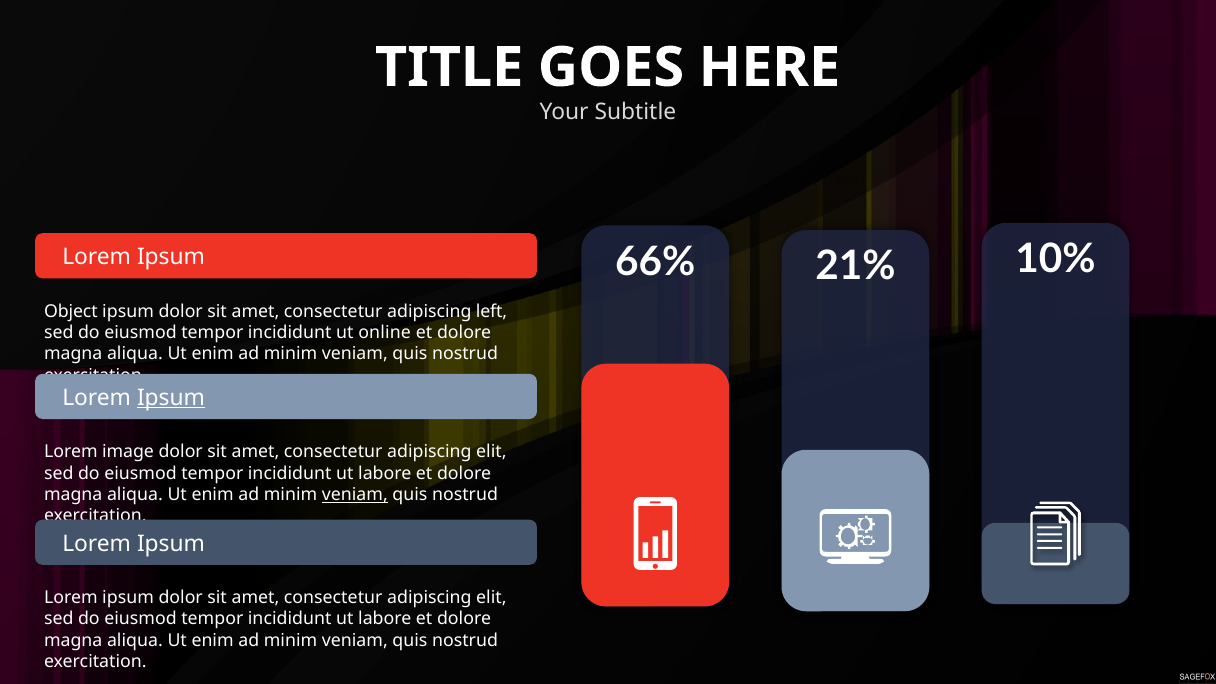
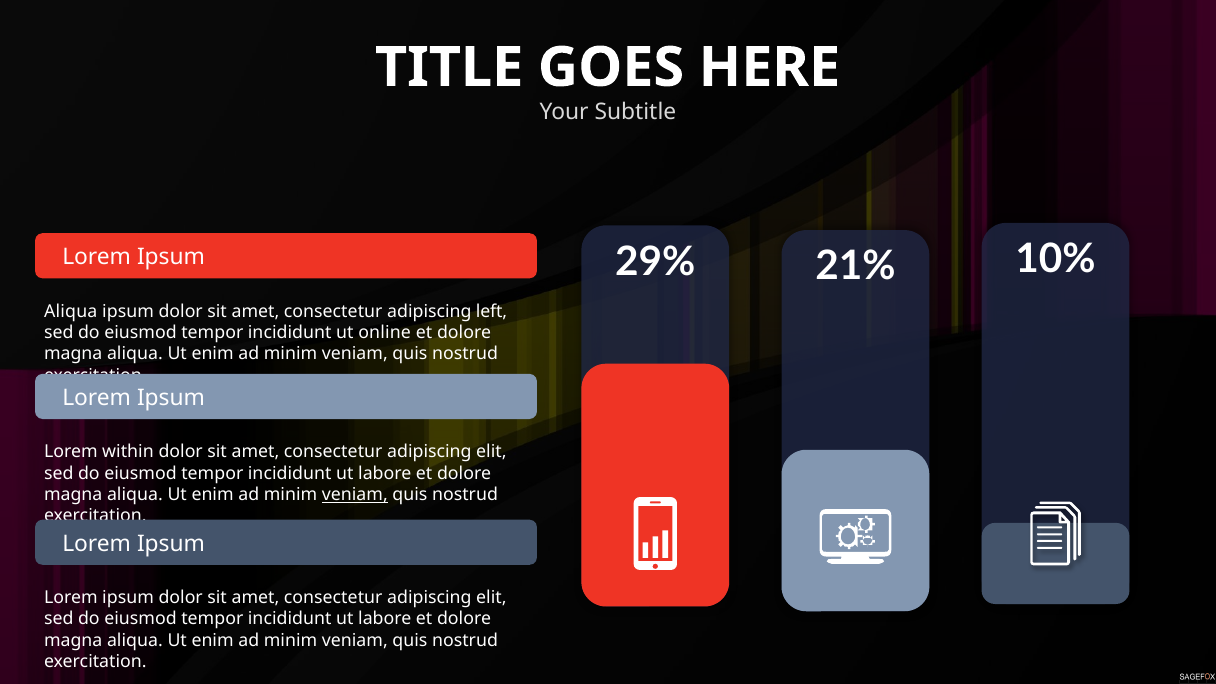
66%: 66% -> 29% (655, 262)
Object: Object -> Aliqua (71, 311)
Ipsum underline: present -> none (171, 398)
image: image -> within (128, 452)
